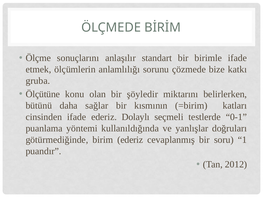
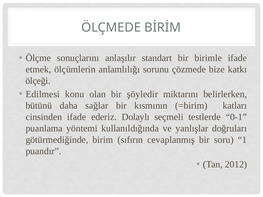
gruba: gruba -> ölçeği (38, 81)
Ölçütüne: Ölçütüne -> Edilmesi (43, 94)
birim ederiz: ederiz -> sıfırın (130, 140)
